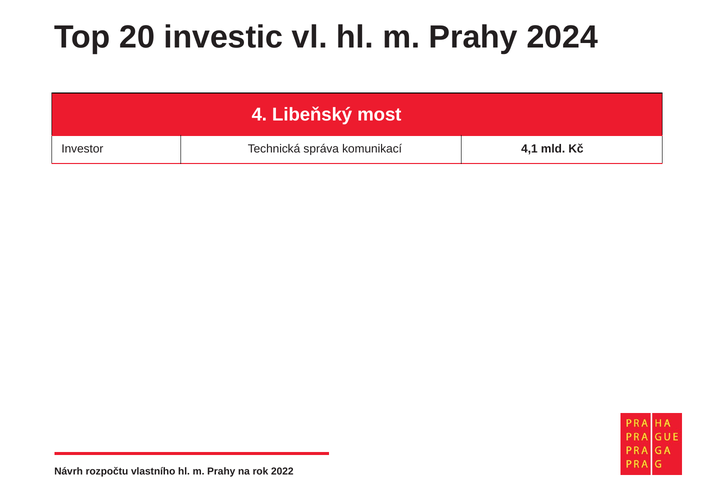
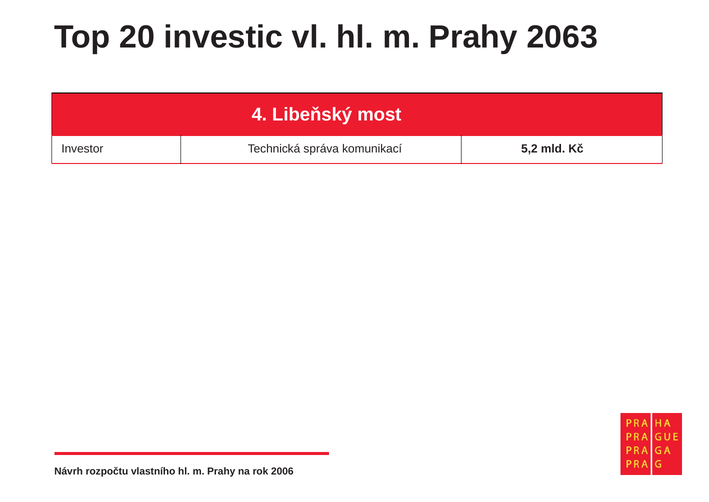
2024: 2024 -> 2063 (562, 37)
4,1: 4,1 -> 5,2 (529, 149)
2022: 2022 -> 2006 (282, 471)
